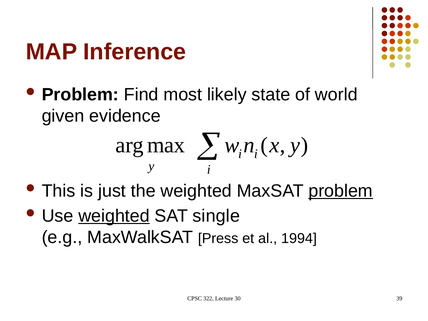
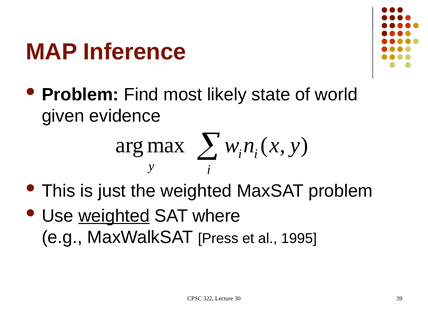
problem underline: present -> none (341, 191)
single: single -> where (216, 216)
1994: 1994 -> 1995 (299, 238)
